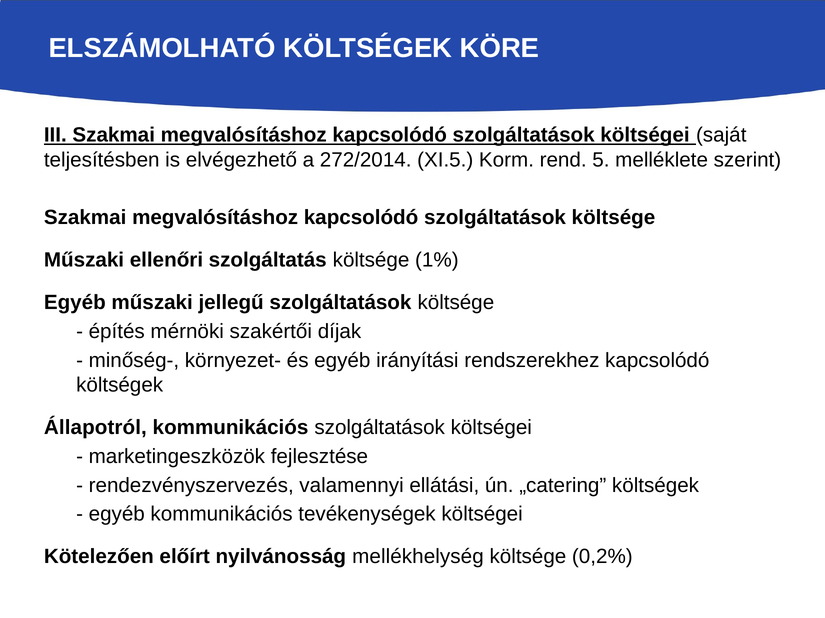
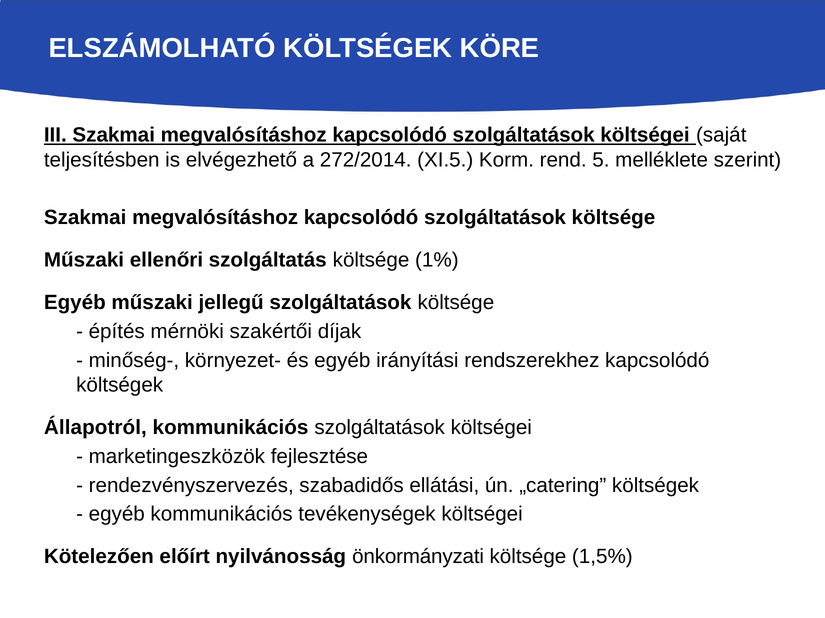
valamennyi: valamennyi -> szabadidős (352, 486)
mellékhelység: mellékhelység -> önkormányzati (418, 557)
0,2%: 0,2% -> 1,5% (602, 557)
